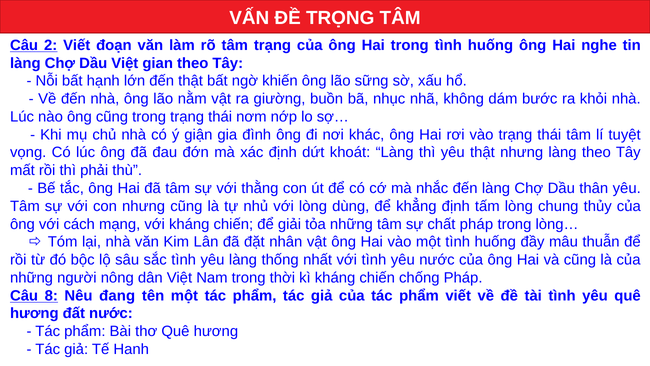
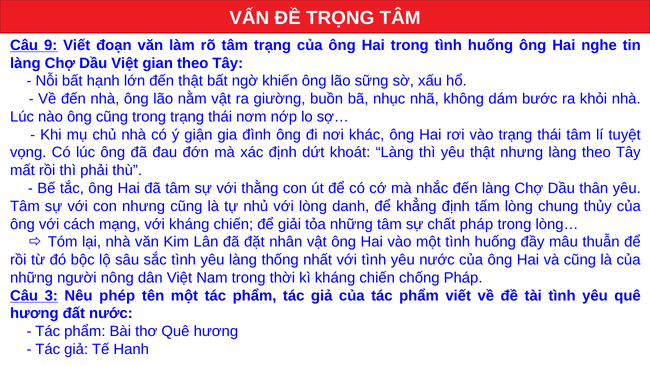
2: 2 -> 9 (51, 45)
dùng: dùng -> danh (351, 206)
8: 8 -> 3 (51, 295)
đang: đang -> phép (117, 295)
